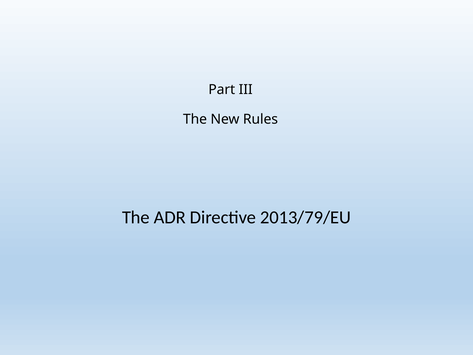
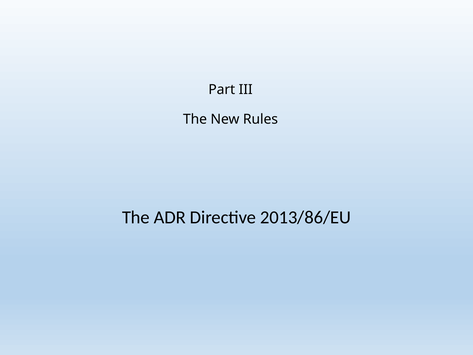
2013/79/EU: 2013/79/EU -> 2013/86/EU (305, 217)
